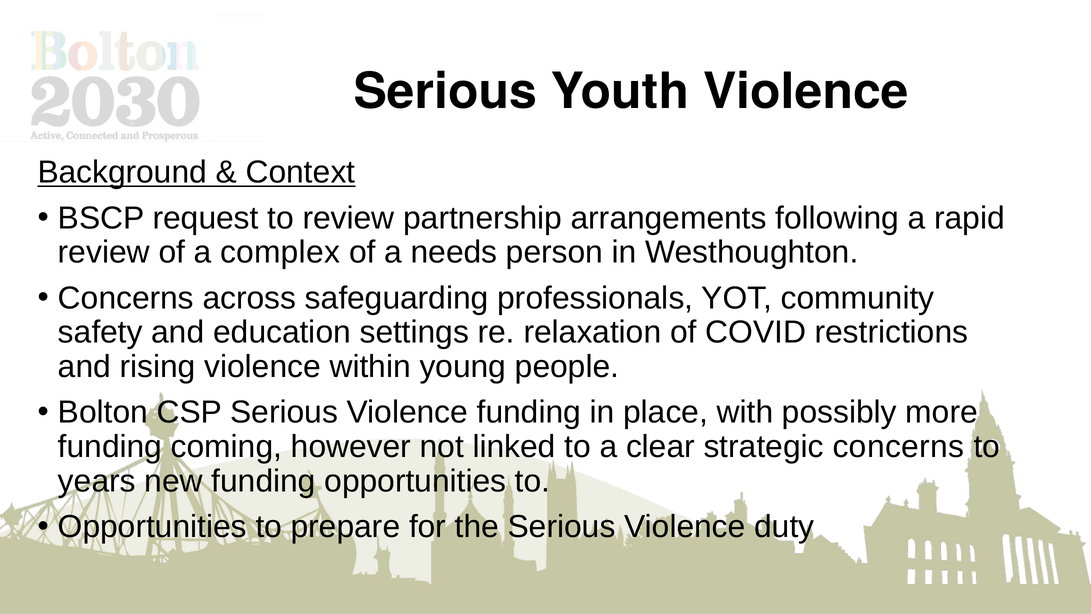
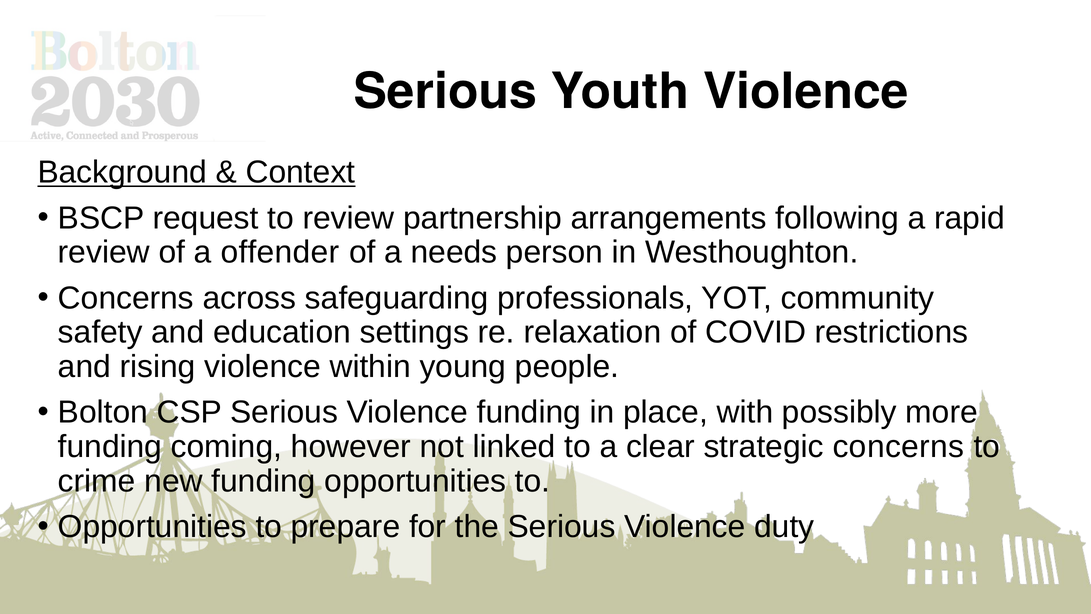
complex: complex -> offender (280, 252)
years: years -> crime (97, 481)
